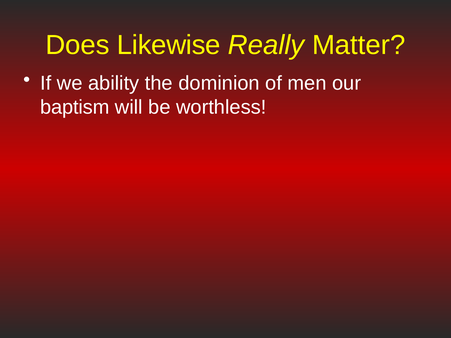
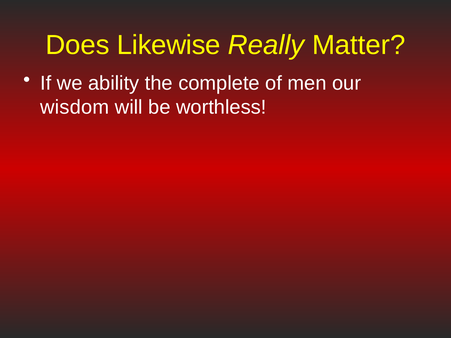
dominion: dominion -> complete (219, 83)
baptism: baptism -> wisdom (75, 107)
